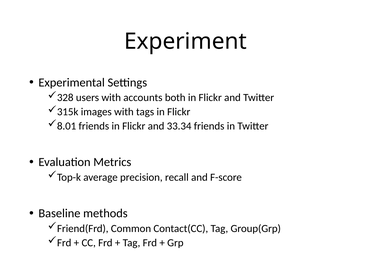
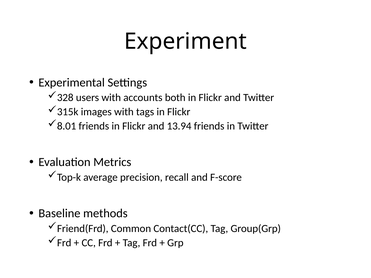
33.34: 33.34 -> 13.94 (179, 126)
